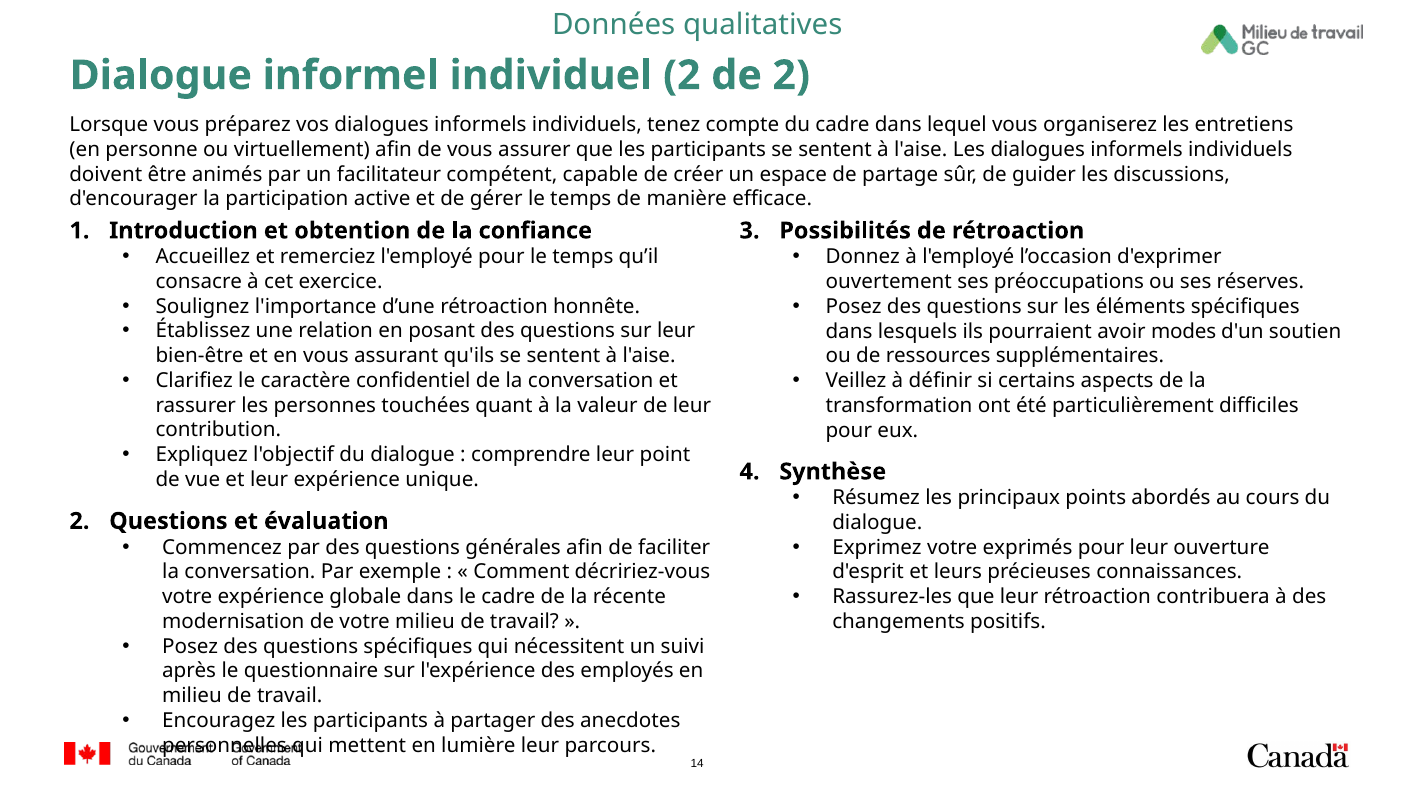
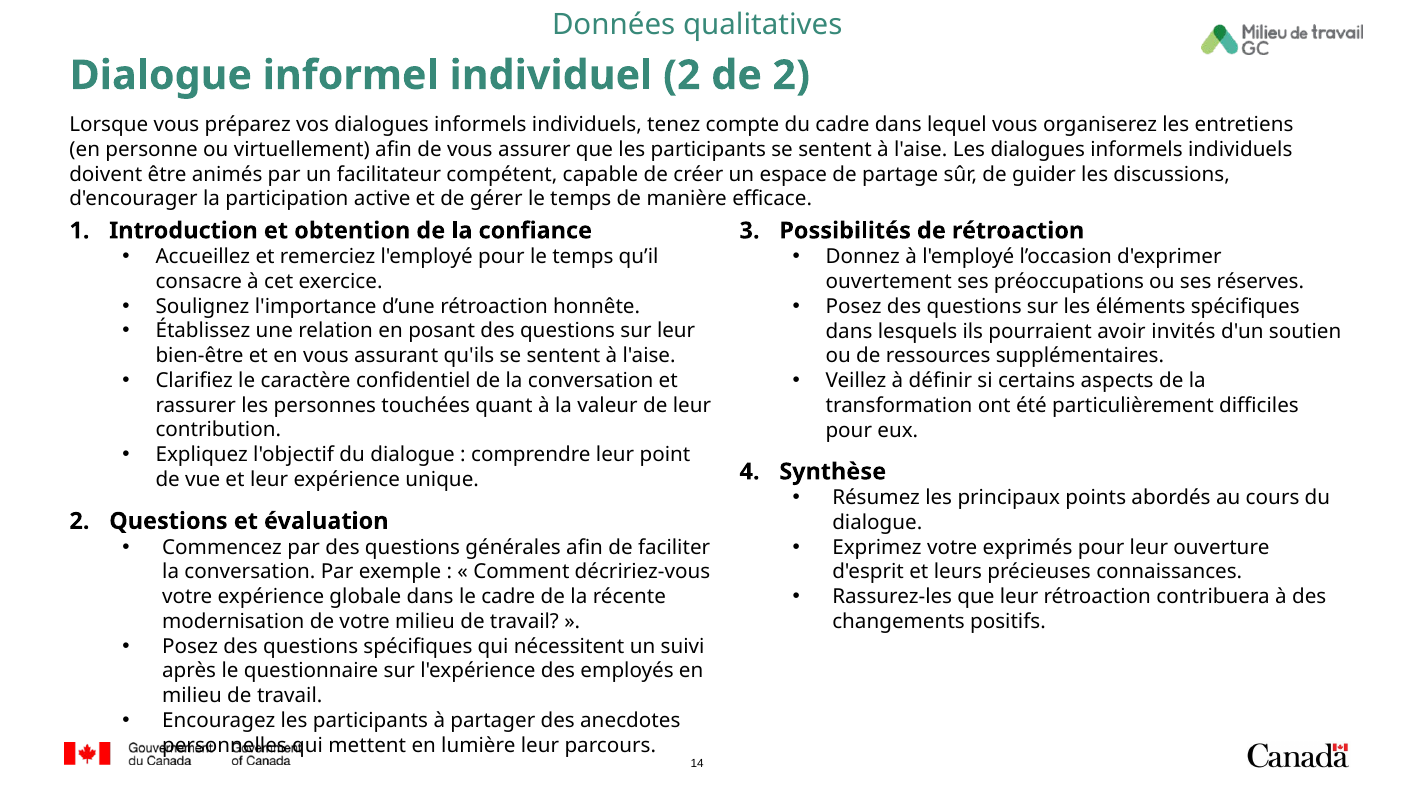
modes: modes -> invités (1183, 331)
